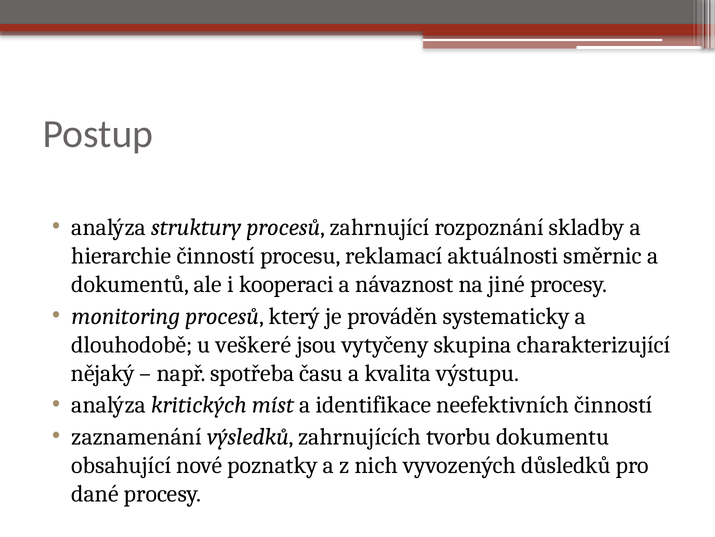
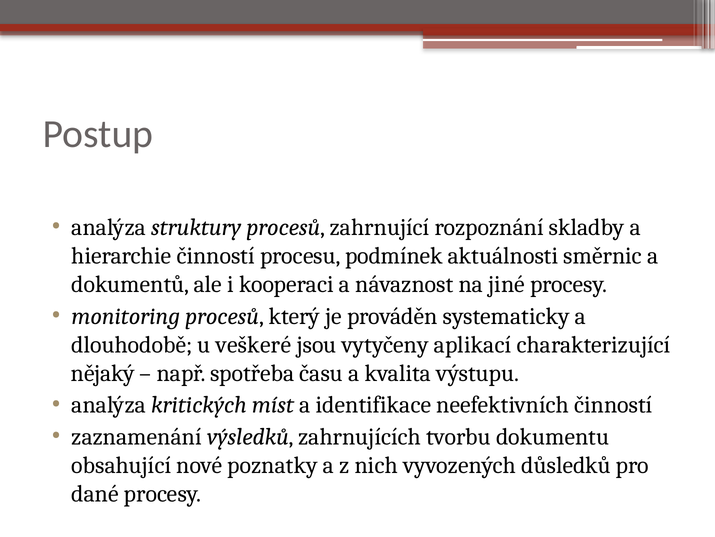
reklamací: reklamací -> podmínek (394, 256)
skupina: skupina -> aplikací (473, 344)
